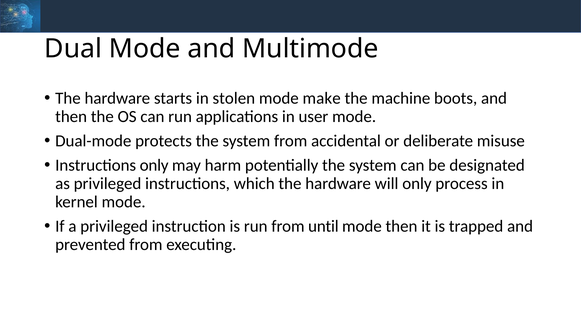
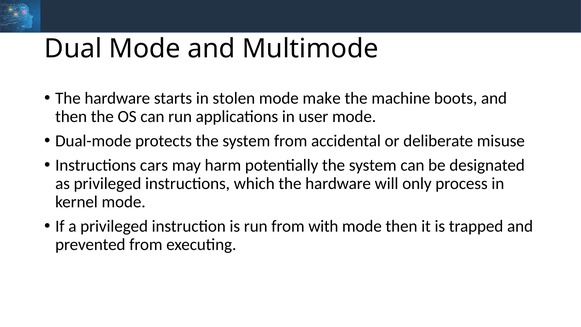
Instructions only: only -> cars (154, 165)
until: until -> with (323, 226)
